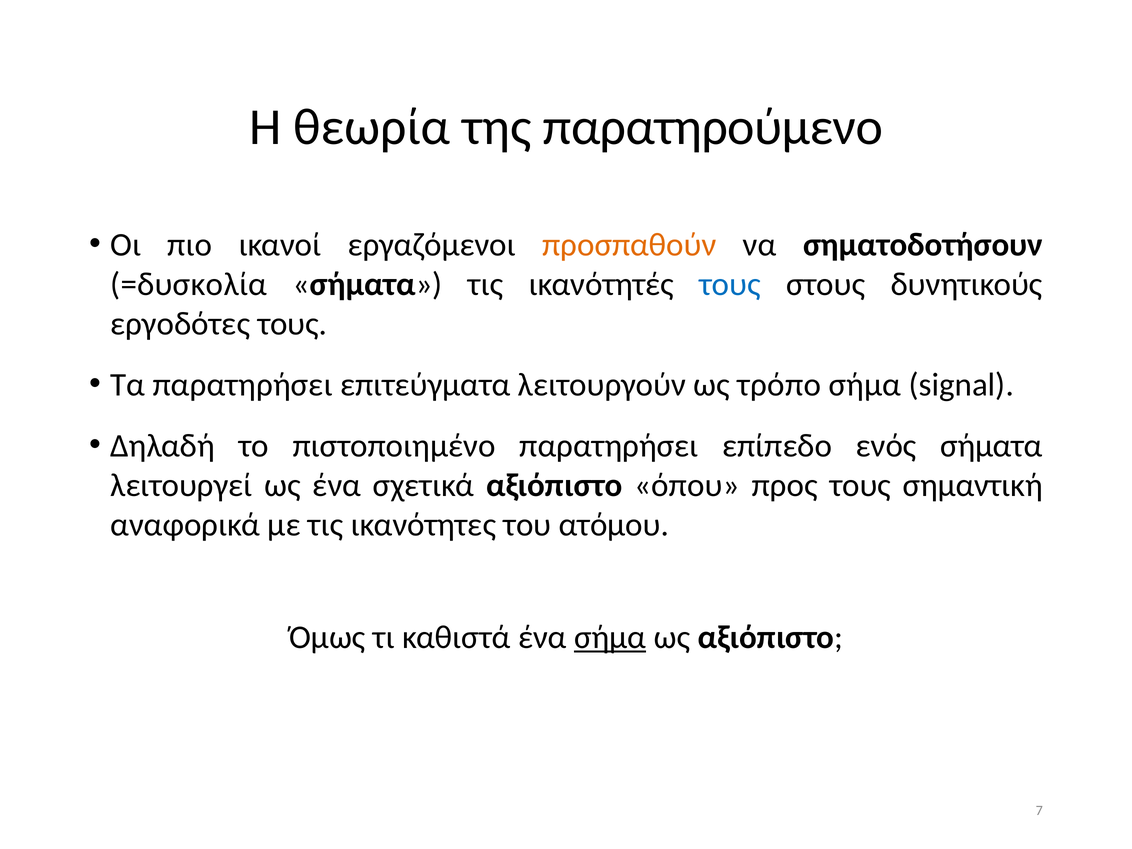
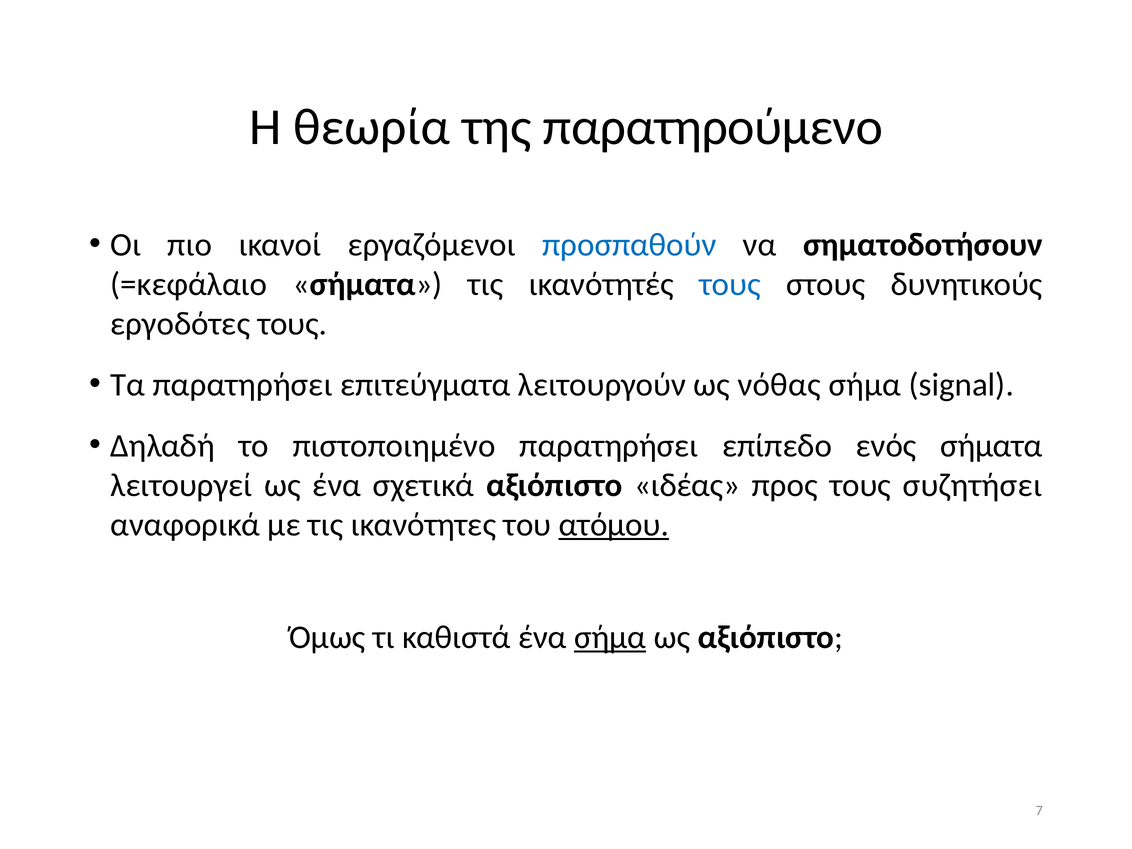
προσπαθούν colour: orange -> blue (629, 245)
=δυσκολία: =δυσκολία -> =κεφάλαιο (189, 284)
τρόπο: τρόπο -> νόθας (779, 385)
όπου: όπου -> ιδέας (687, 485)
σημαντική: σημαντική -> συζητήσει (972, 485)
ατόμου underline: none -> present (614, 525)
